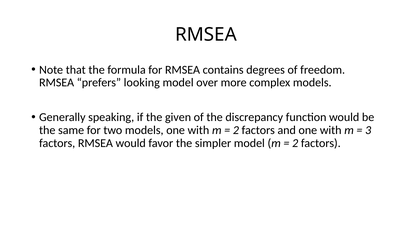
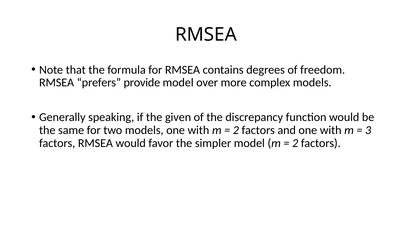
looking: looking -> provide (142, 83)
